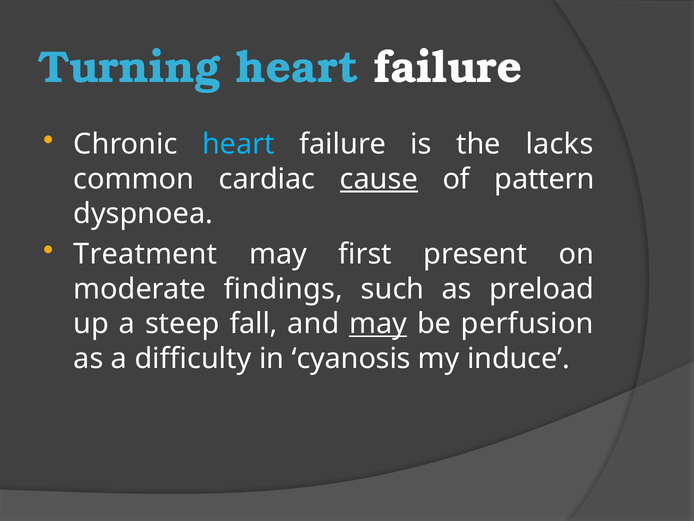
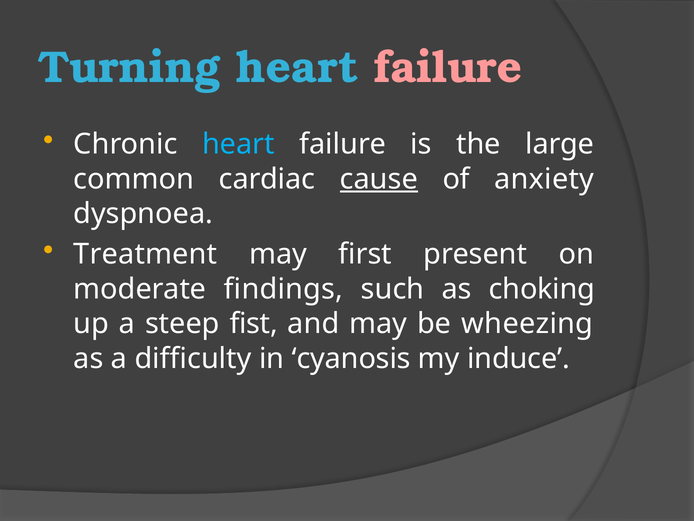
failure colour: white -> pink (448, 67)
lacks: lacks -> large (560, 144)
pattern: pattern -> anxiety (544, 179)
preload: preload -> choking (542, 289)
fall: fall -> fist (254, 324)
may underline: present -> none (378, 324)
perfusion: perfusion -> wheezing (527, 324)
